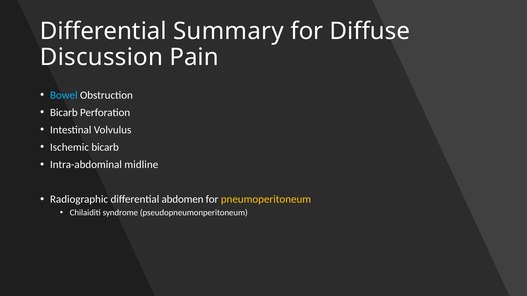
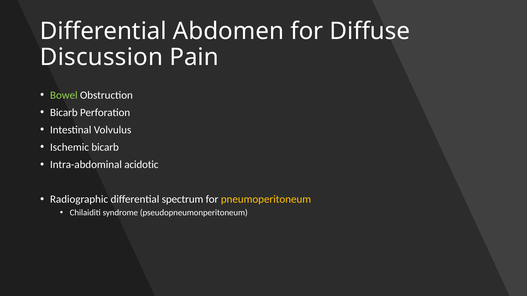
Summary: Summary -> Abdomen (229, 31)
Bowel colour: light blue -> light green (64, 95)
midline: midline -> acidotic (141, 165)
abdomen: abdomen -> spectrum (183, 199)
